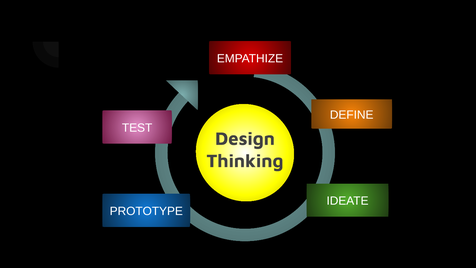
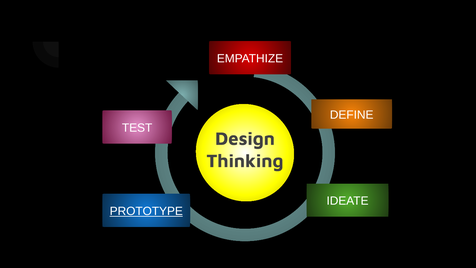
PROTOTYPE underline: none -> present (146, 211)
